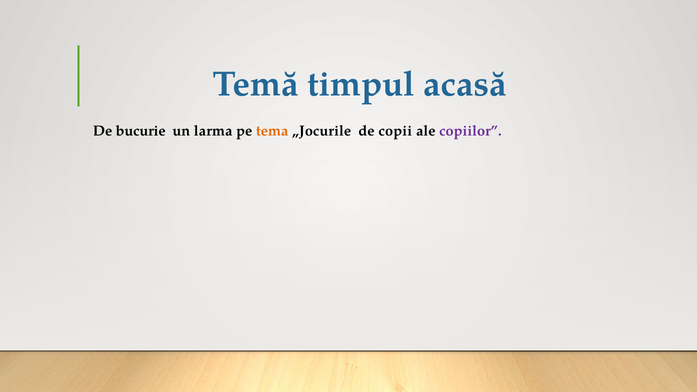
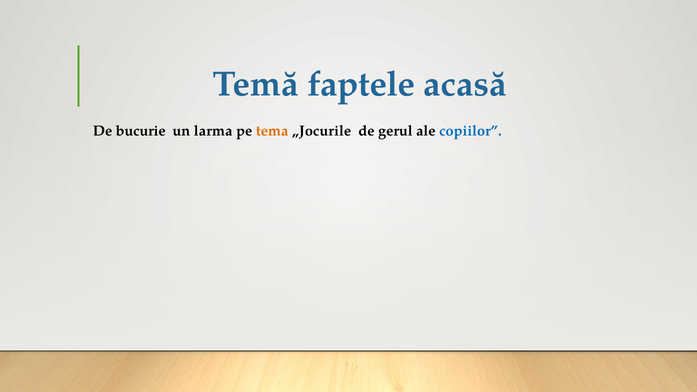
timpul: timpul -> faptele (361, 84)
copii: copii -> gerul (395, 131)
copiilor colour: purple -> blue (470, 131)
